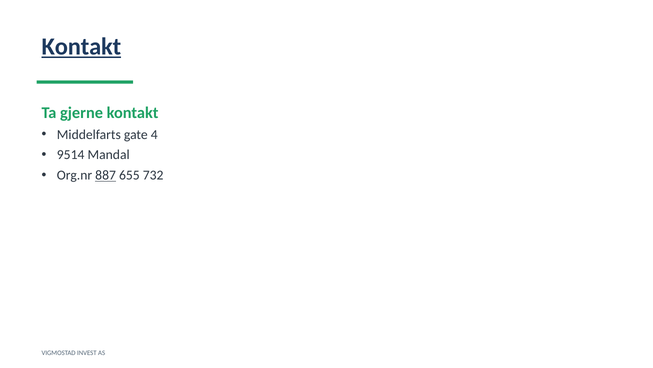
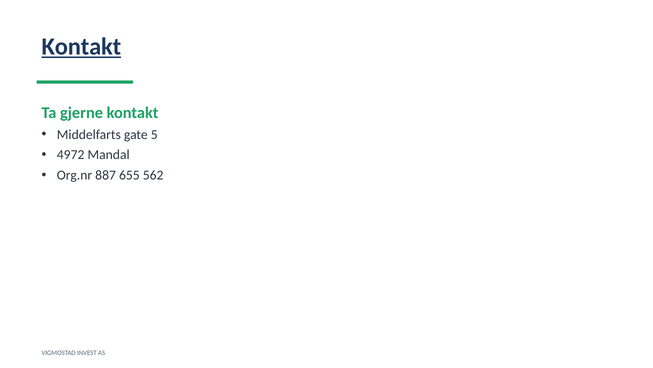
4: 4 -> 5 (154, 134)
9514: 9514 -> 4972 (71, 155)
887 underline: present -> none (106, 175)
732: 732 -> 562 (153, 175)
